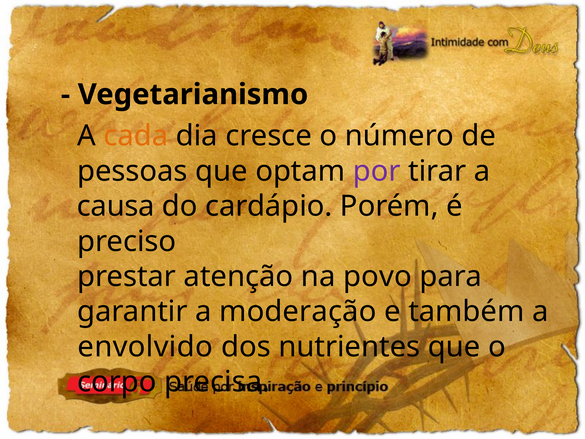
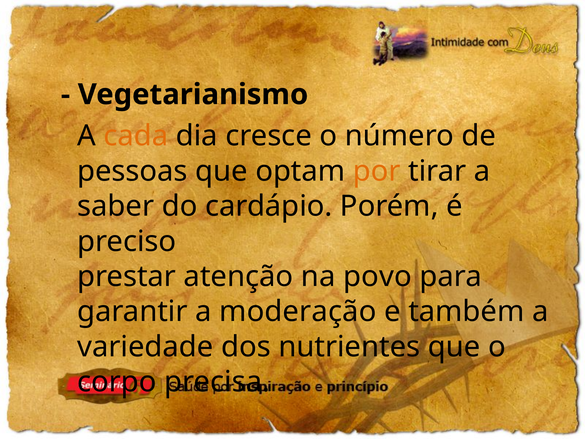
por colour: purple -> orange (377, 171)
causa: causa -> saber (116, 206)
envolvido: envolvido -> variedade (145, 347)
